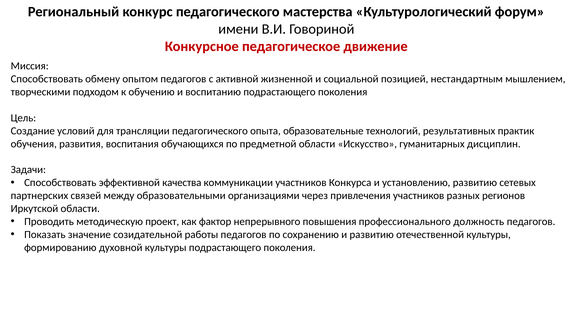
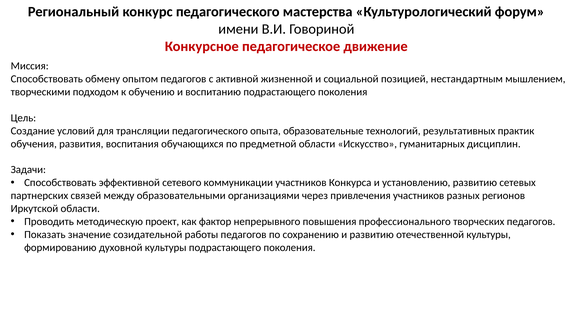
качества: качества -> сетевого (182, 183)
должность: должность -> творческих (479, 222)
